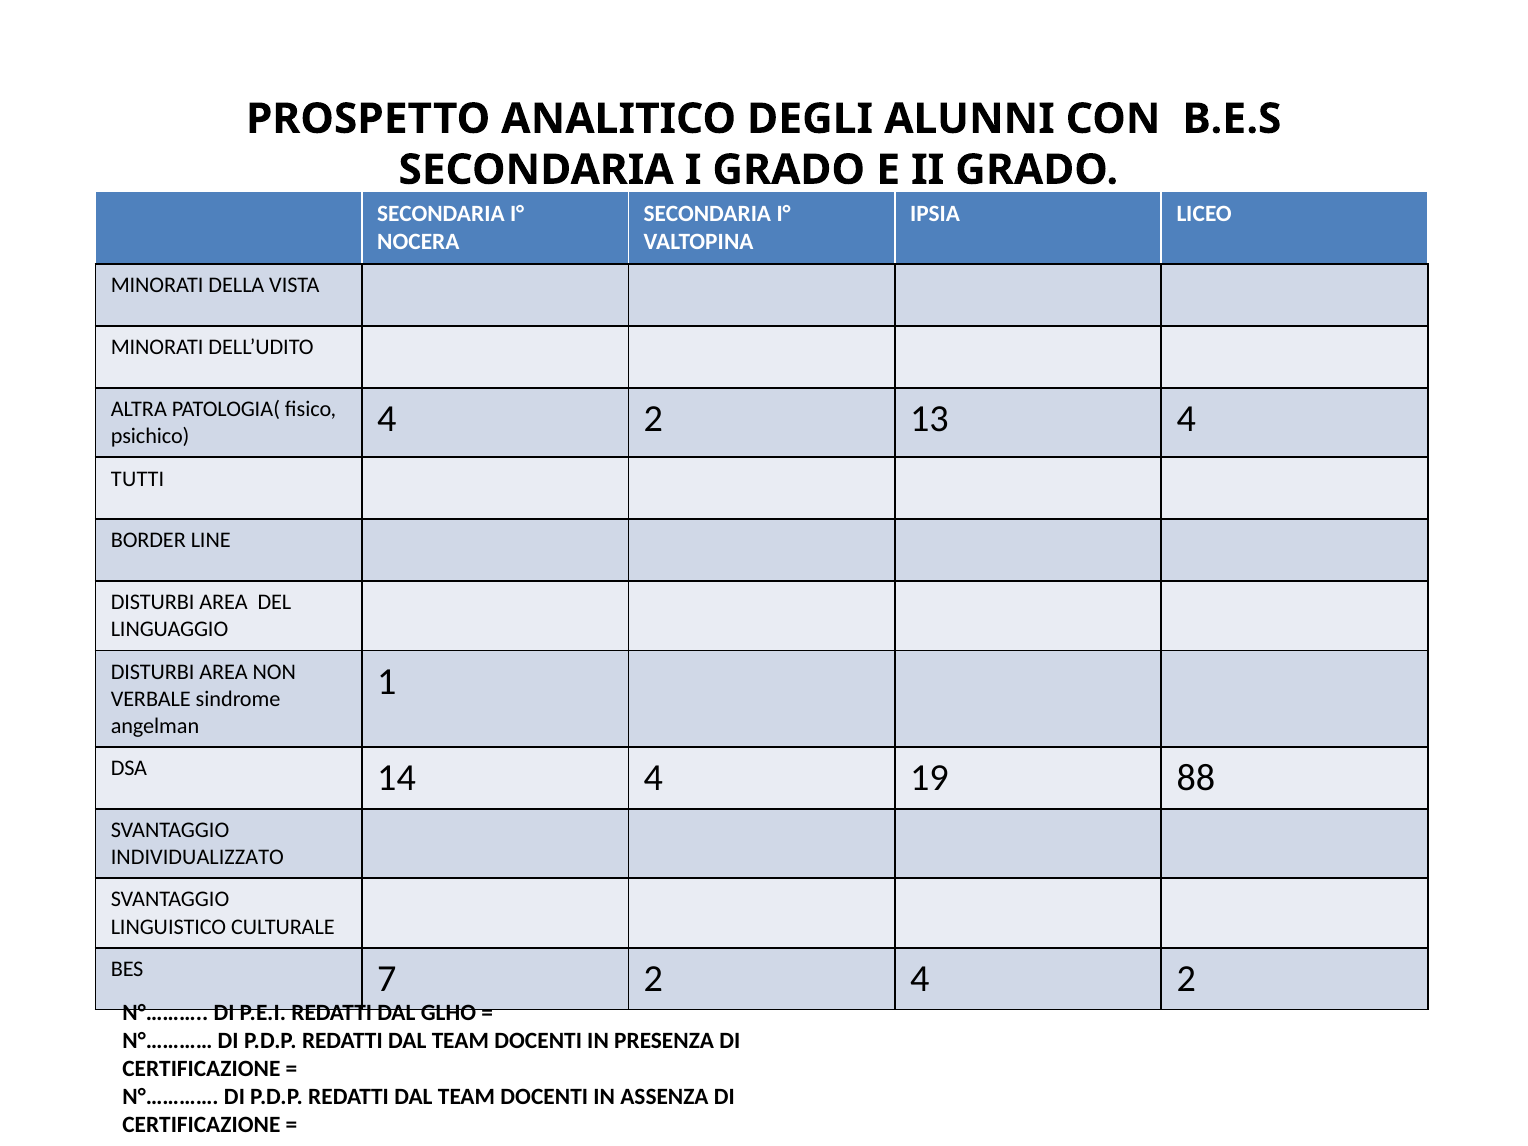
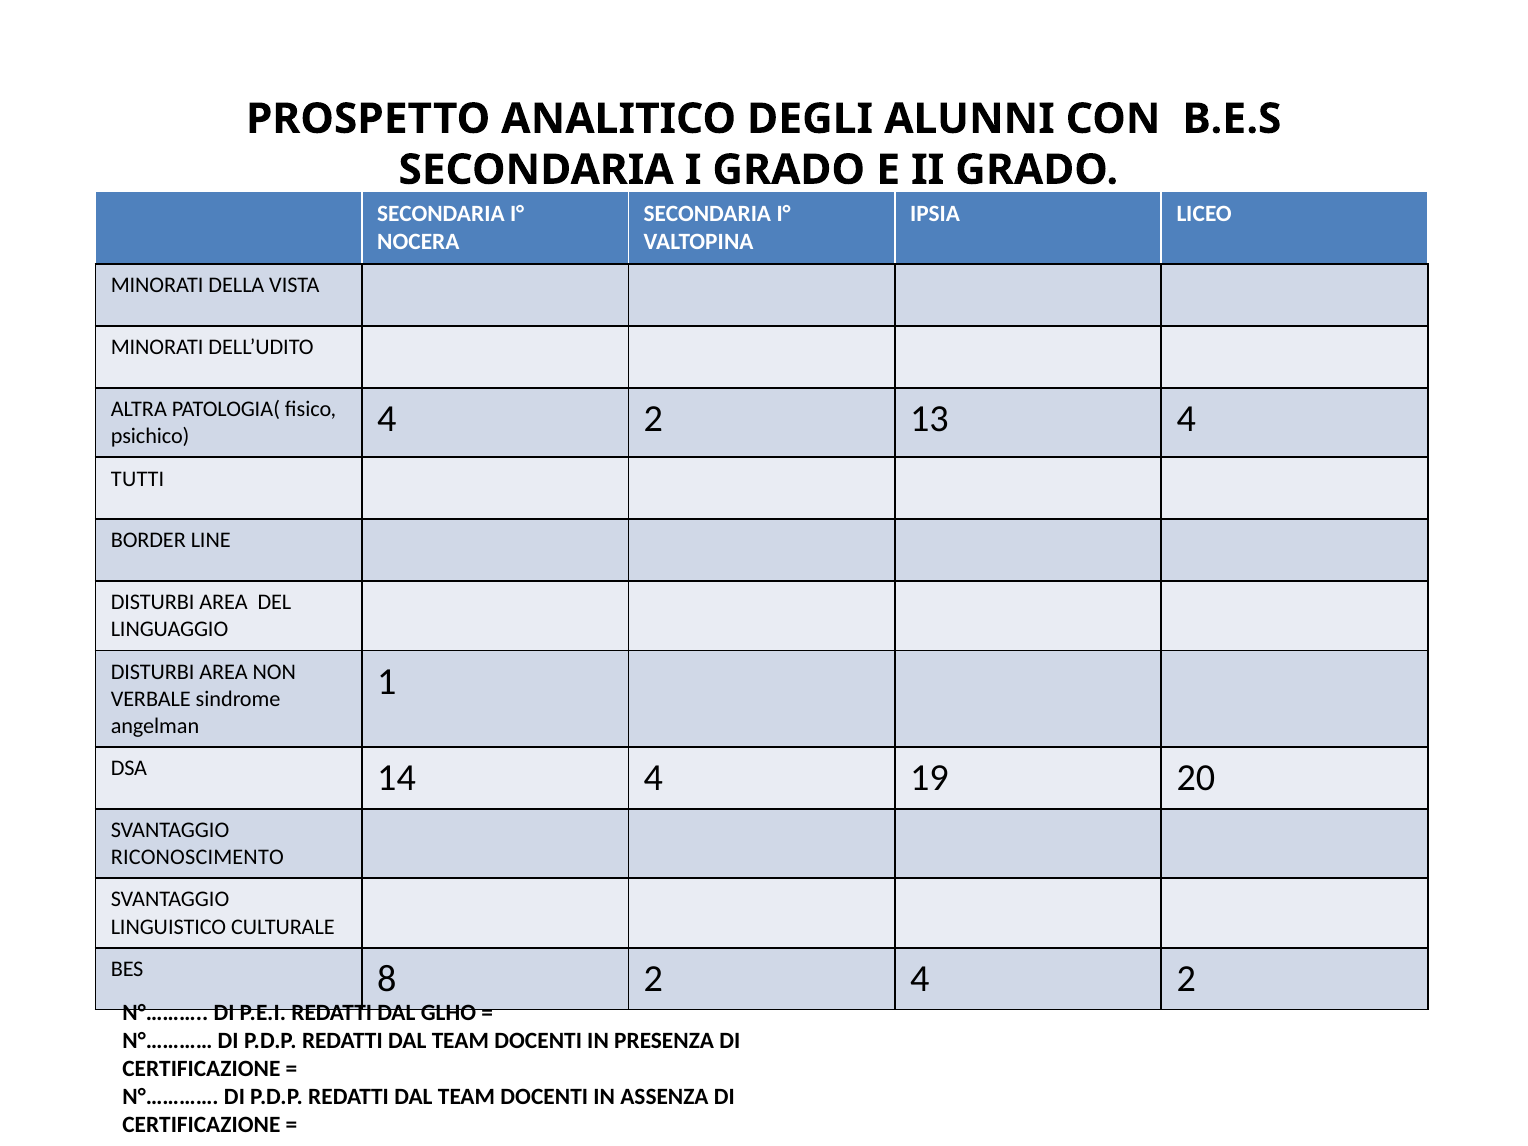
88: 88 -> 20 (1196, 778)
INDIVIDUALIZZATO: INDIVIDUALIZZATO -> RICONOSCIMENTO (197, 857)
7: 7 -> 8 (387, 979)
